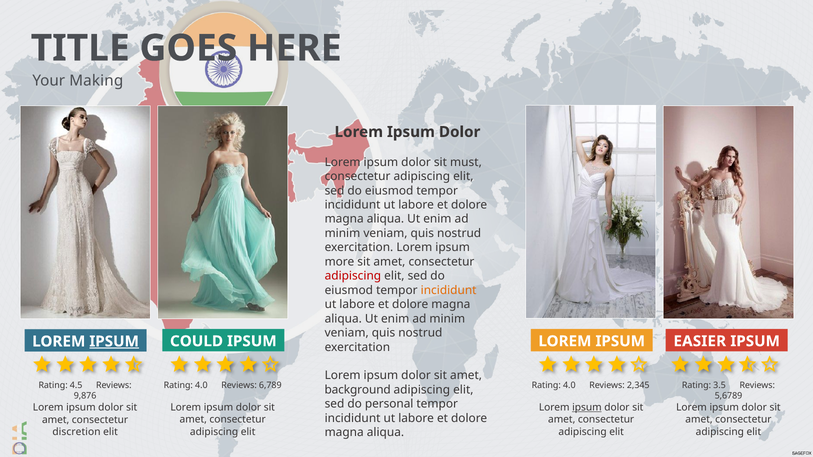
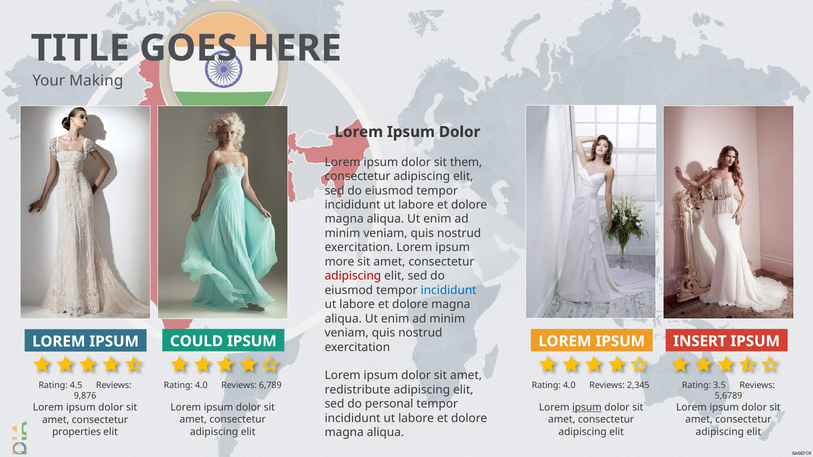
must: must -> them (466, 162)
incididunt colour: orange -> blue (449, 290)
EASIER: EASIER -> INSERT (700, 341)
IPSUM underline: present -> none (114, 342)
background: background -> redistribute (358, 390)
discretion: discretion -> properties (77, 432)
